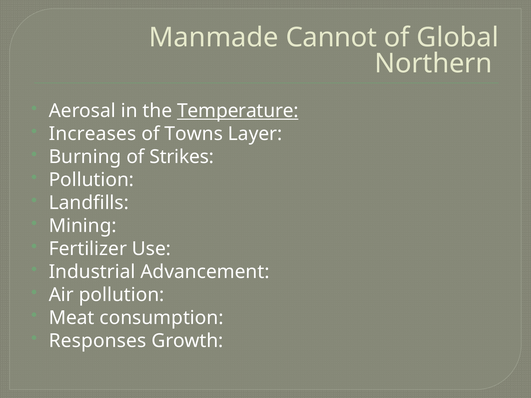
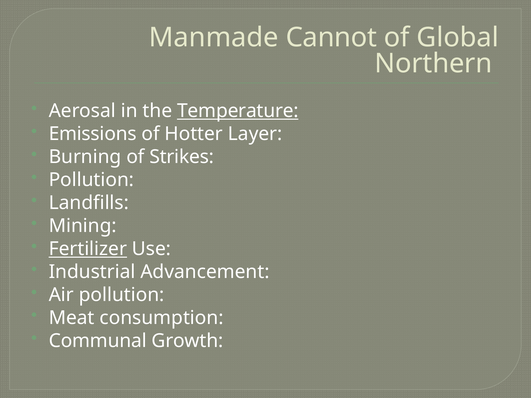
Increases: Increases -> Emissions (93, 134)
Towns: Towns -> Hotter (194, 134)
Fertilizer underline: none -> present (88, 249)
Responses: Responses -> Communal (98, 341)
